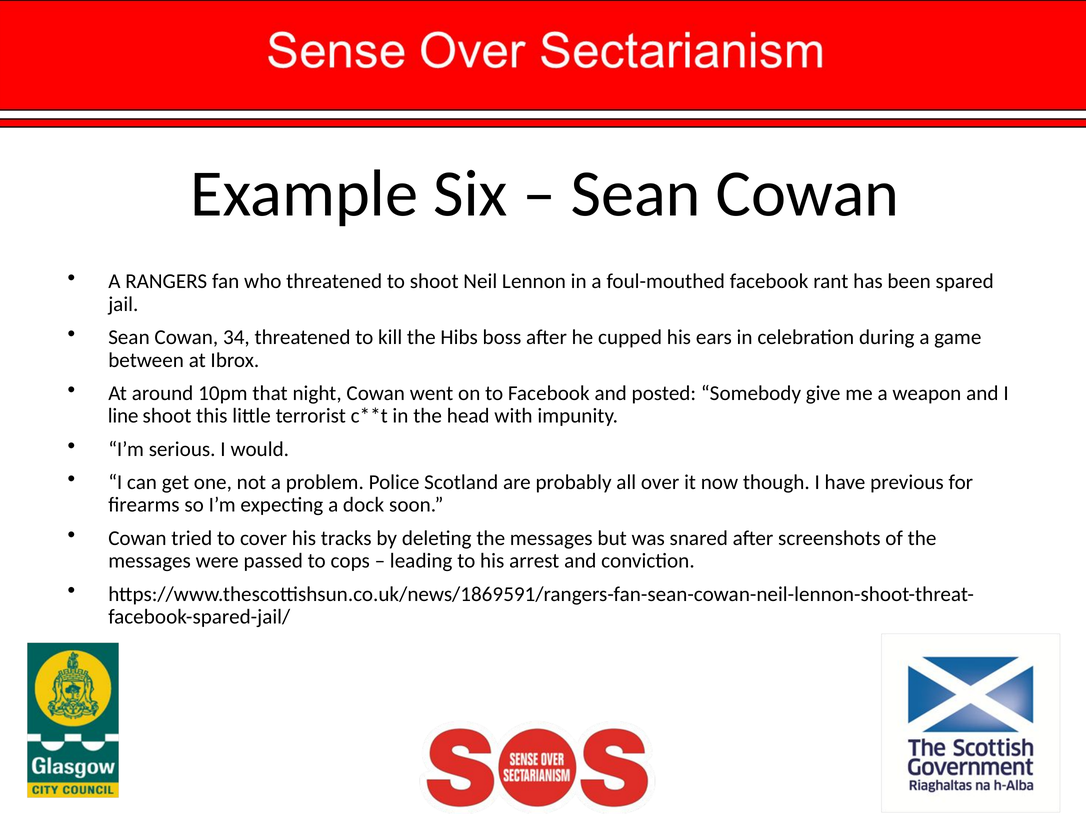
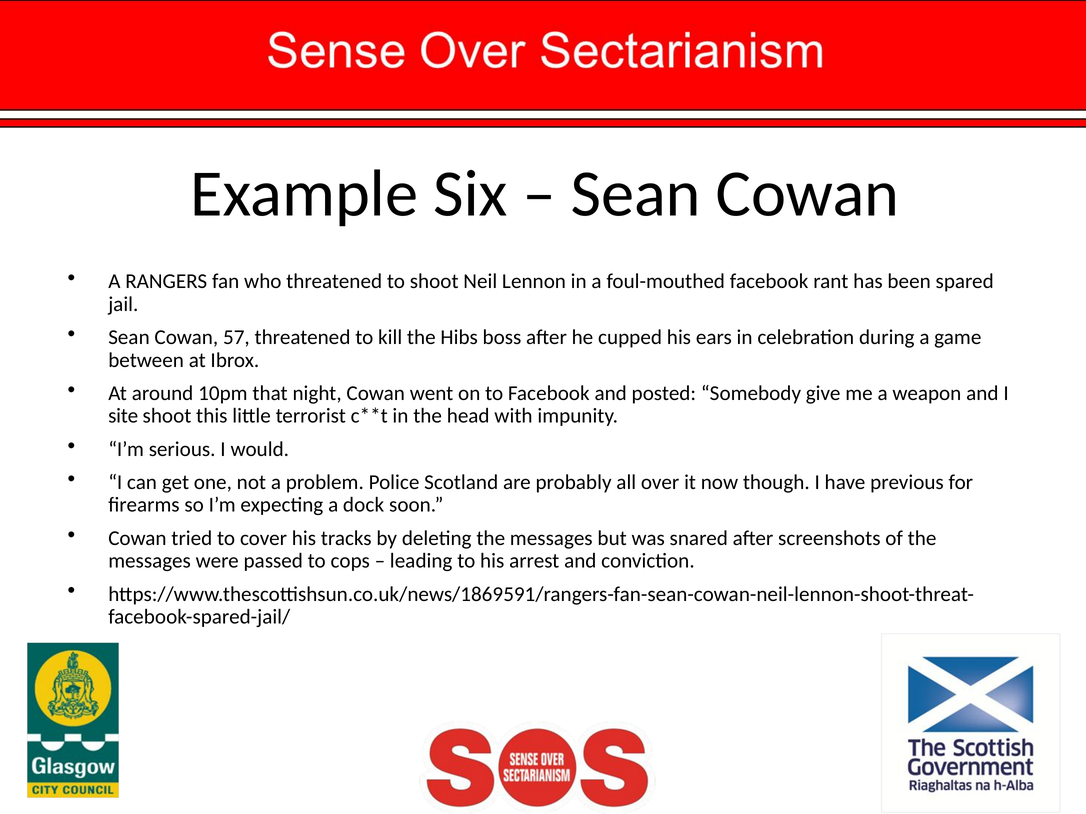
34: 34 -> 57 (236, 337)
line: line -> site (123, 416)
